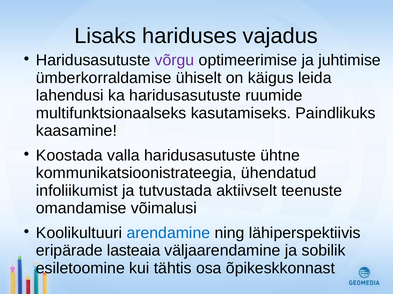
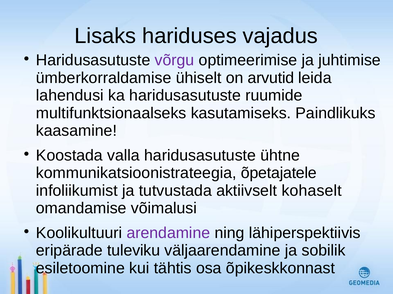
käigus: käigus -> arvutid (271, 78)
ühendatud: ühendatud -> õpetajatele (279, 173)
teenuste: teenuste -> kohaselt (312, 191)
arendamine colour: blue -> purple (168, 233)
lasteaia: lasteaia -> tuleviku (134, 251)
